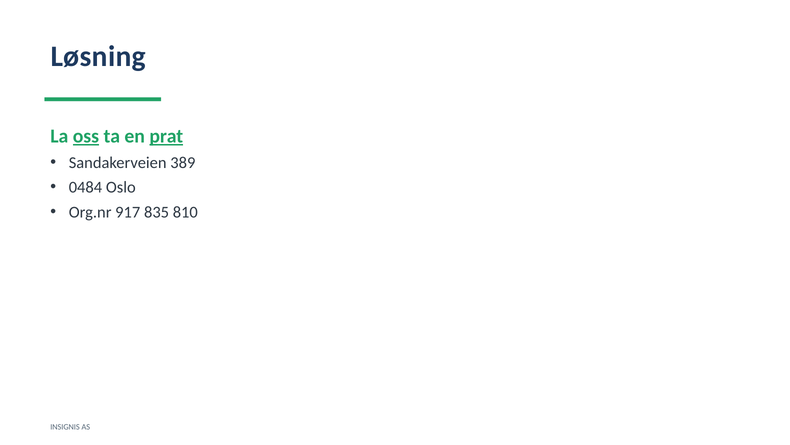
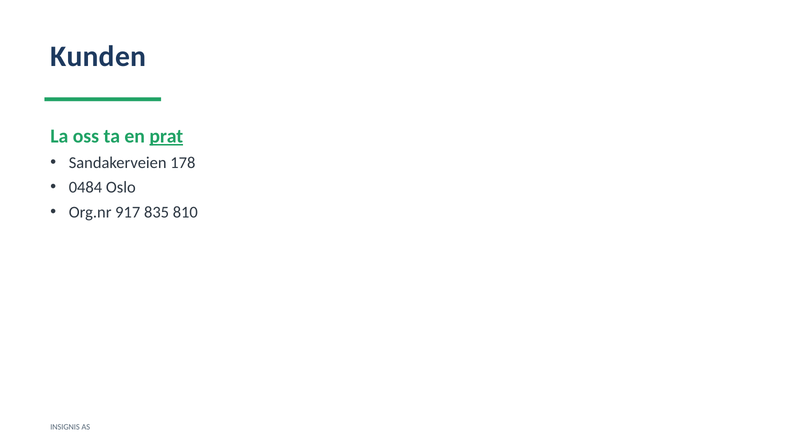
Løsning: Løsning -> Kunden (98, 56)
oss underline: present -> none (86, 136)
389: 389 -> 178 (183, 162)
